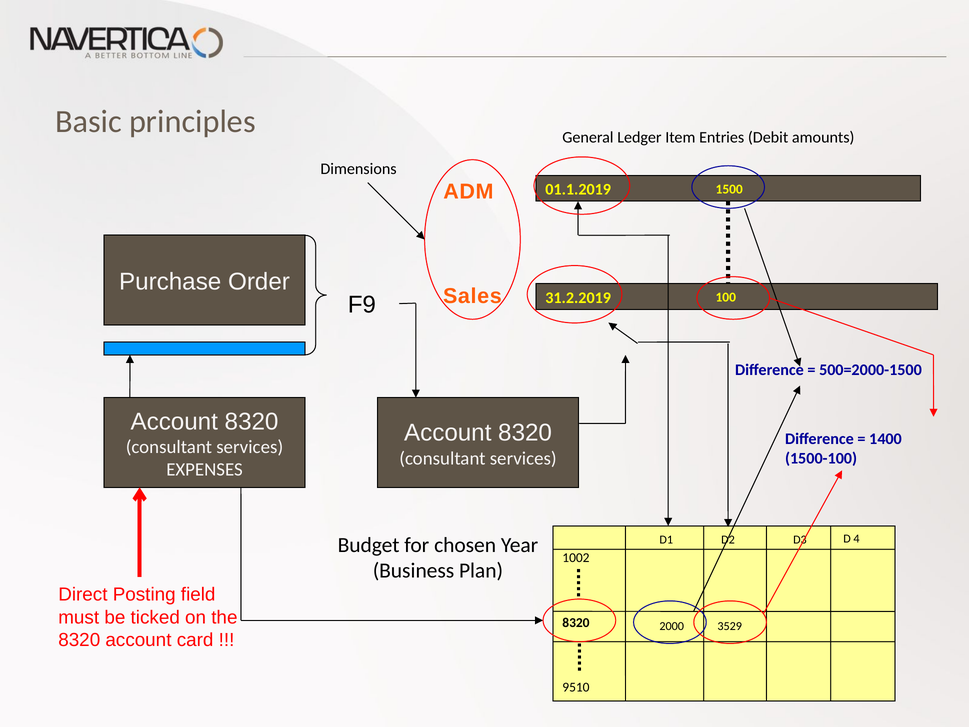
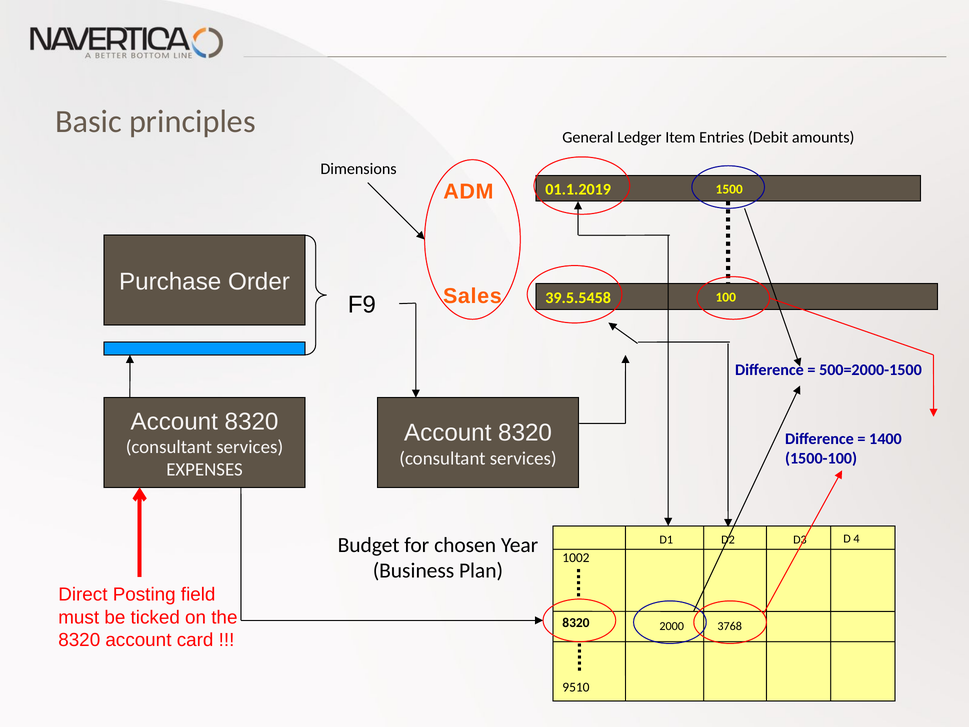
31.2.2019: 31.2.2019 -> 39.5.5458 (578, 298)
3529: 3529 -> 3768 (730, 626)
